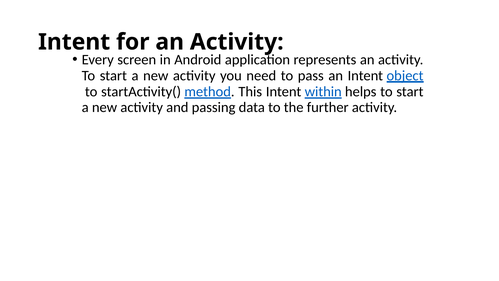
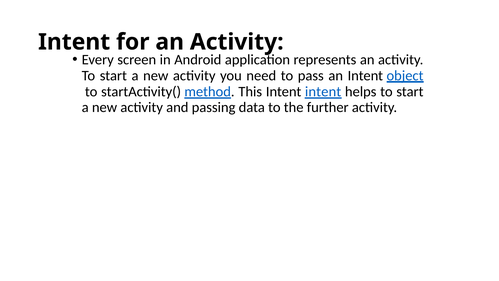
Intent within: within -> intent (323, 91)
